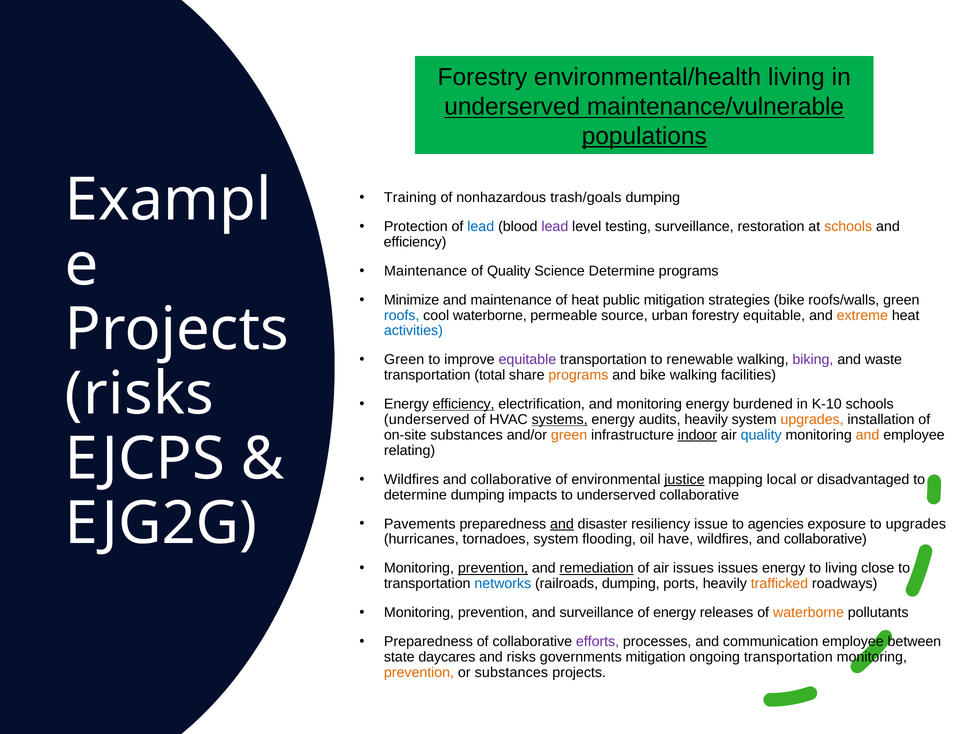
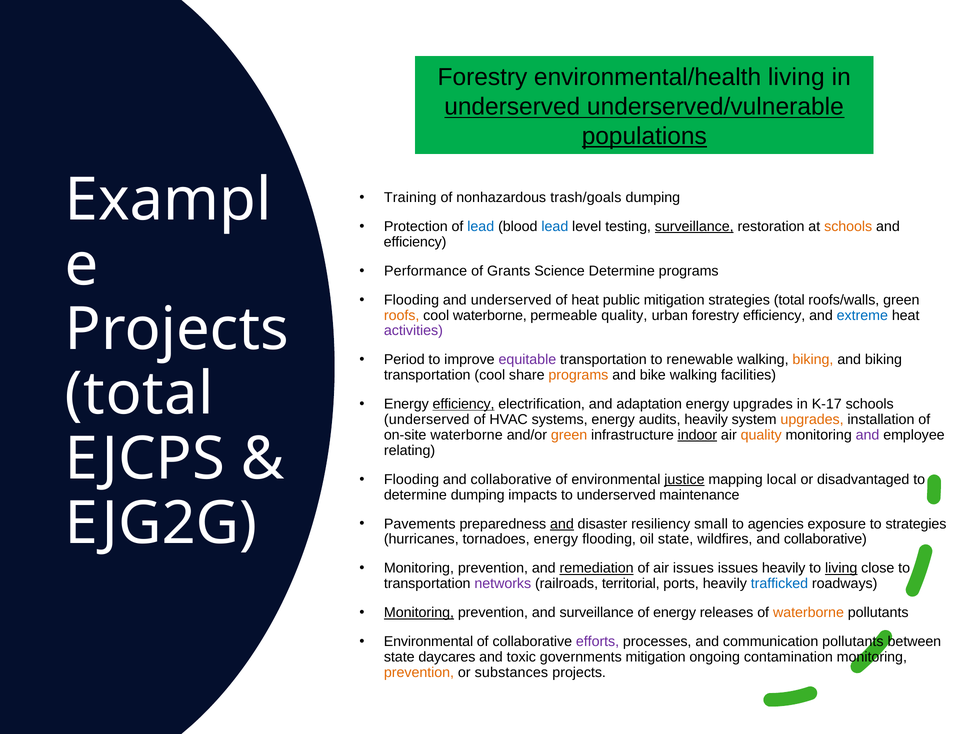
maintenance/vulnerable: maintenance/vulnerable -> underserved/vulnerable (715, 107)
lead colour: purple -> blue (555, 227)
surveillance underline: none -> present (694, 227)
Maintenance: Maintenance -> Performance (426, 271)
of Quality: Quality -> Grants (509, 271)
Minimize: Minimize -> Flooding (411, 300)
and maintenance: maintenance -> underserved (511, 300)
strategies bike: bike -> total (789, 300)
roofs colour: blue -> orange (402, 315)
permeable source: source -> quality (624, 315)
forestry equitable: equitable -> efficiency (774, 315)
extreme colour: orange -> blue (862, 315)
activities colour: blue -> purple (413, 331)
Green: Green -> Period (404, 360)
biking colour: purple -> orange (813, 360)
and waste: waste -> biking (883, 360)
transportation total: total -> cool (490, 375)
risks: risks -> total (139, 394)
and monitoring: monitoring -> adaptation (649, 404)
energy burdened: burdened -> upgrades (763, 404)
K-10: K-10 -> K-17 (827, 404)
systems underline: present -> none (560, 420)
on-site substances: substances -> waterborne (467, 435)
quality colour: blue -> orange (761, 435)
and colour: orange -> purple (867, 435)
Wildfires: Wildfires -> Flooding (411, 480)
underserved collaborative: collaborative -> maintenance (699, 495)
issue: issue -> small (711, 524)
to upgrades: upgrades -> strategies (916, 524)
tornadoes system: system -> energy (556, 539)
oil have: have -> state (676, 539)
prevention underline: present -> none (493, 568)
issues energy: energy -> heavily (784, 568)
living underline: none -> present (841, 568)
networks colour: blue -> purple (503, 584)
railroads dumping: dumping -> territorial (631, 584)
trafficked colour: orange -> blue (779, 584)
Monitoring underline: none -> present (419, 613)
Preparedness: Preparedness -> Environmental (428, 642)
communication employee: employee -> pollutants (853, 642)
and risks: risks -> toxic (521, 657)
ongoing transportation: transportation -> contamination (788, 657)
